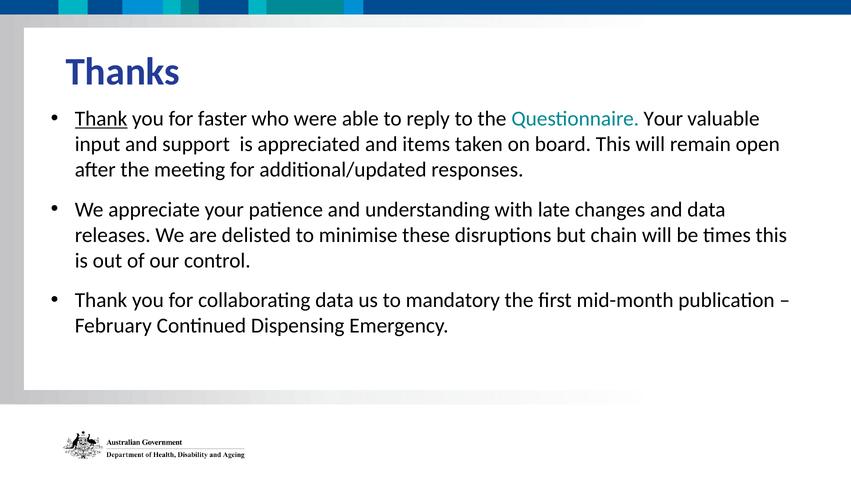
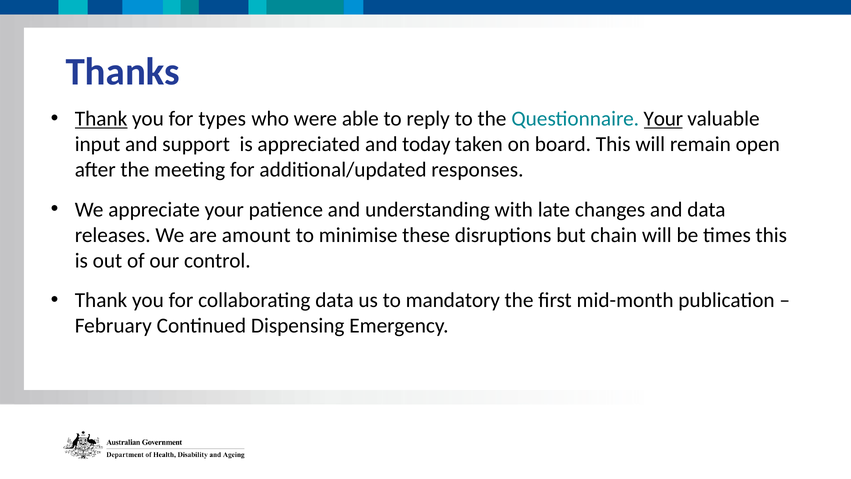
faster: faster -> types (222, 119)
Your underline: none -> present (663, 119)
items: items -> today (426, 144)
delisted: delisted -> amount (256, 235)
